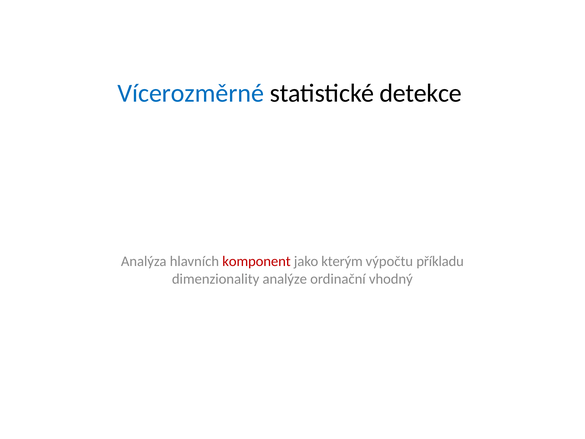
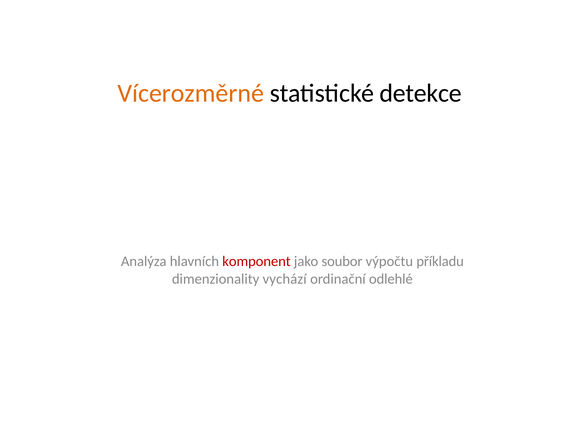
Vícerozměrné colour: blue -> orange (191, 93)
kterým: kterým -> soubor (342, 261)
analýze: analýze -> vychází (285, 279)
vhodný: vhodný -> odlehlé (391, 279)
